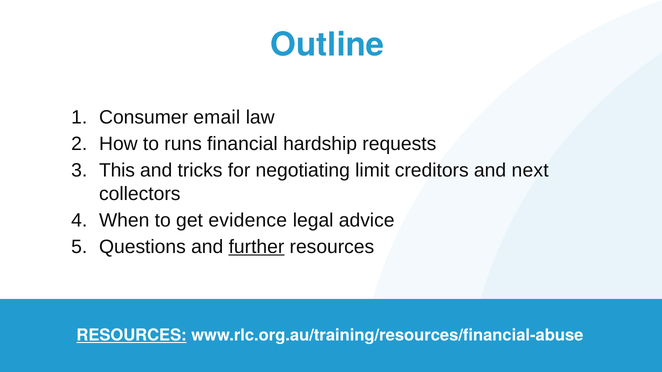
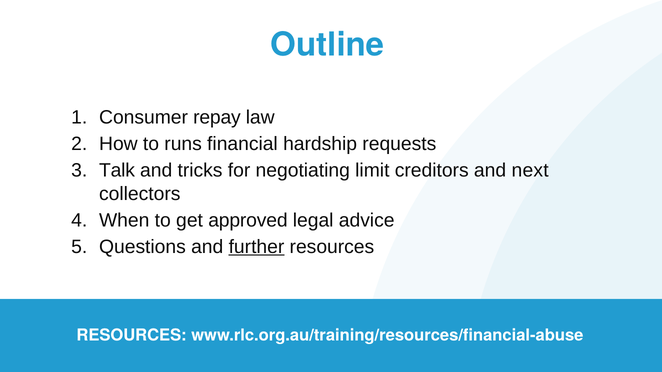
email: email -> repay (217, 118)
This: This -> Talk (117, 171)
evidence: evidence -> approved (248, 220)
RESOURCES underline: present -> none (132, 336)
